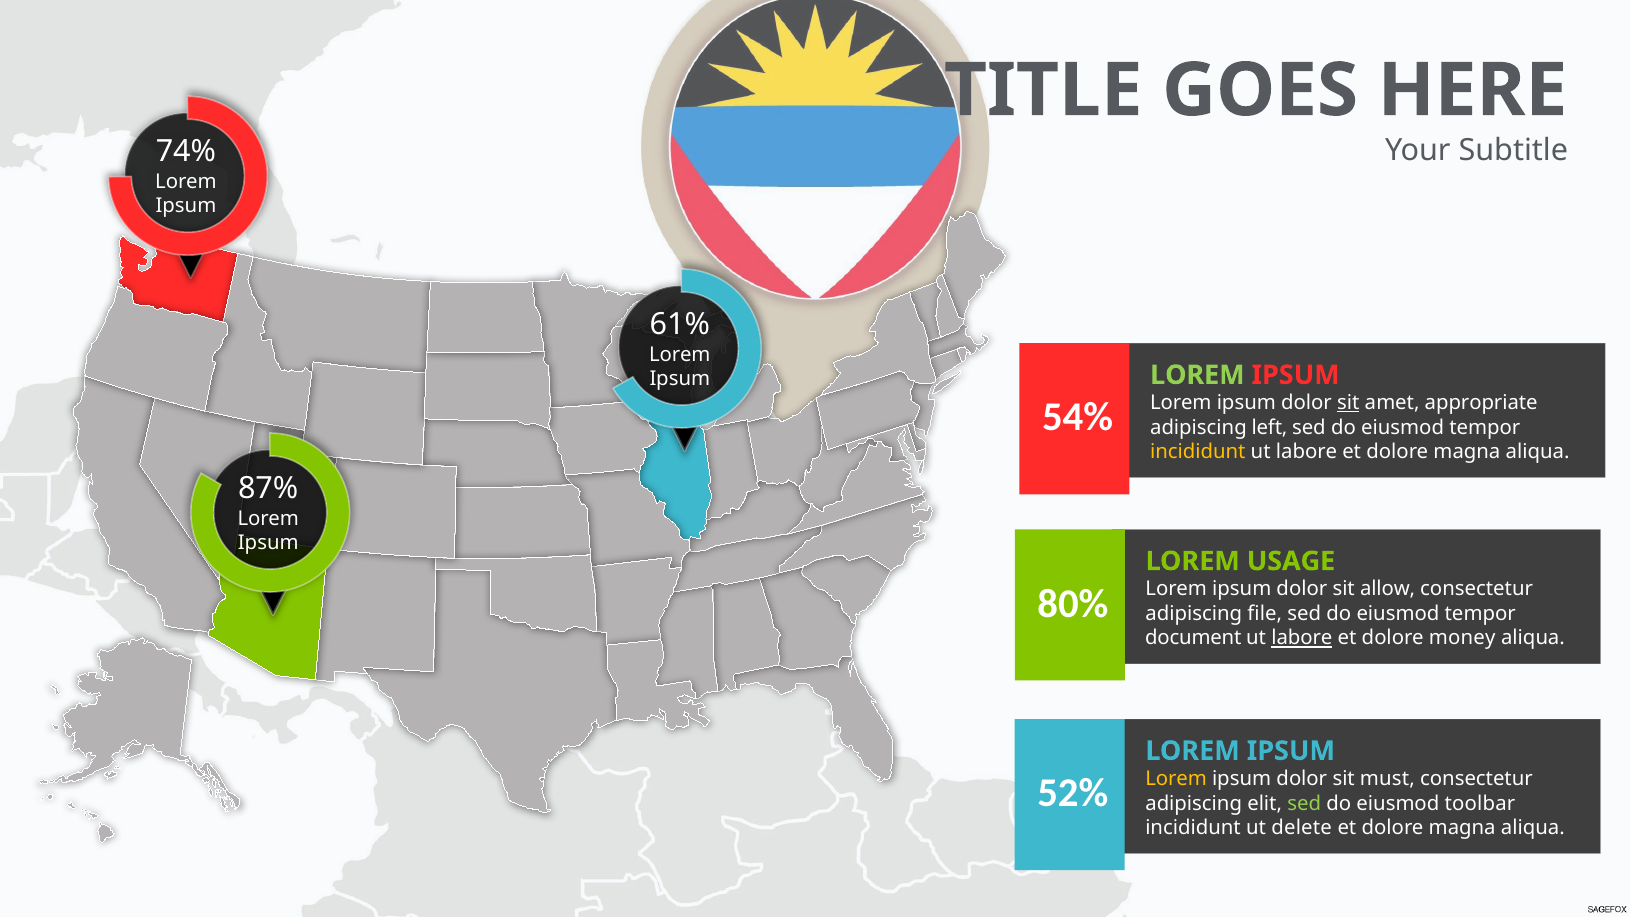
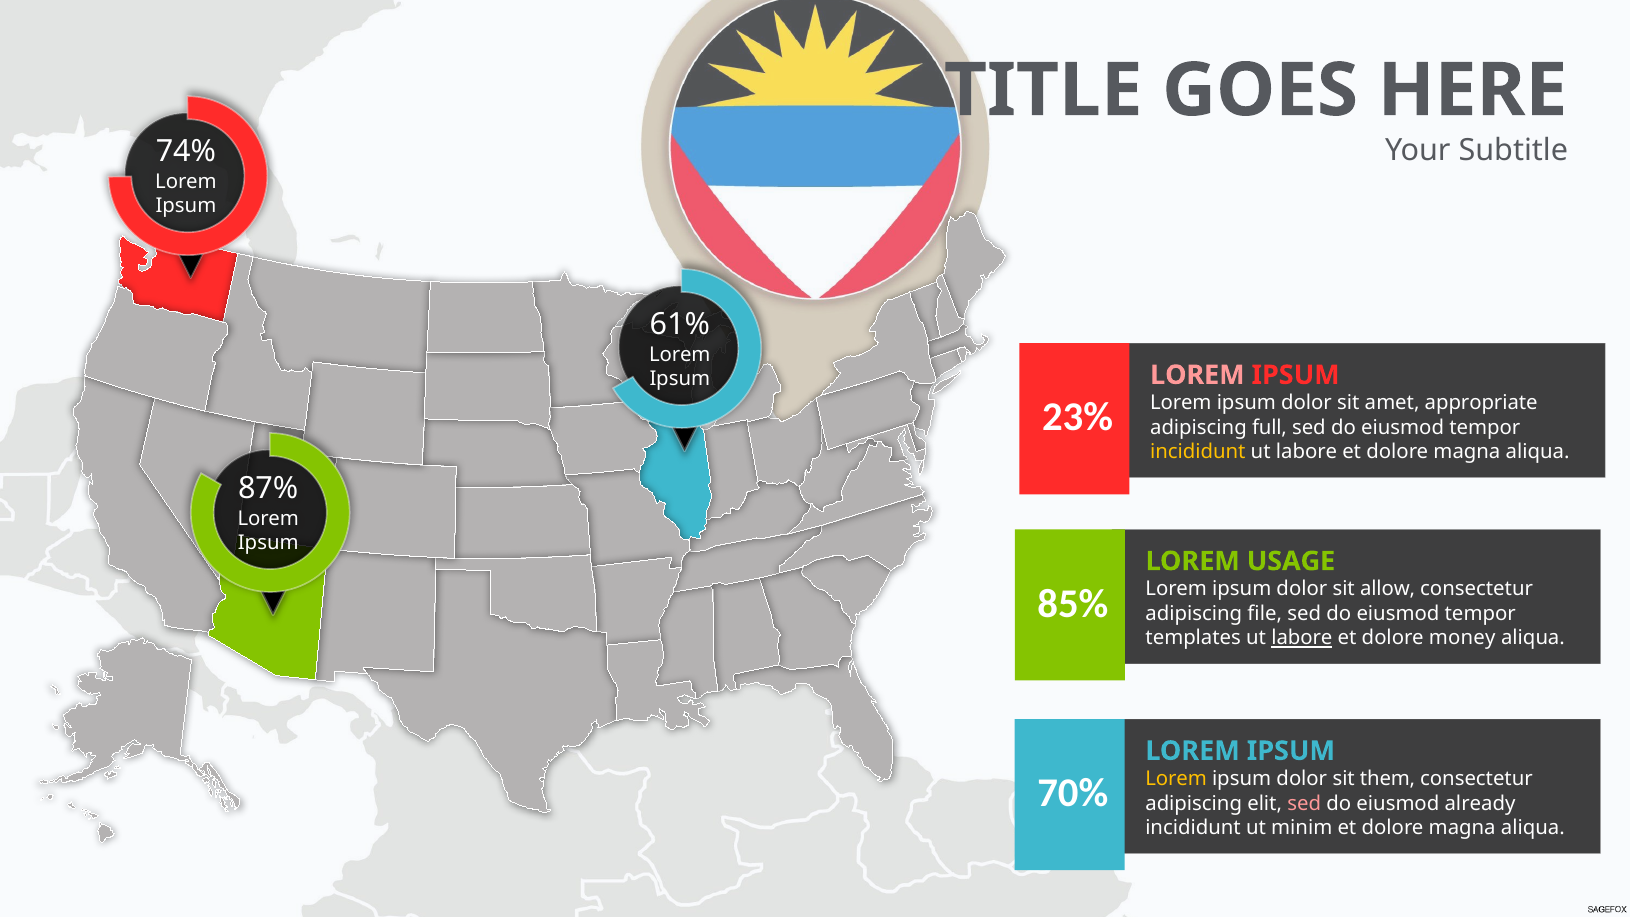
LOREM colour: light green -> pink (1197, 375)
sit underline: present -> none (1348, 403)
54%: 54% -> 23% (1078, 417)
left: left -> full (1269, 427)
80%: 80% -> 85% (1073, 603)
document: document -> templates (1193, 638)
must: must -> them (1388, 779)
52%: 52% -> 70% (1073, 793)
sed colour: light green -> pink (1304, 803)
toolbar: toolbar -> already (1480, 803)
delete: delete -> minim (1302, 828)
